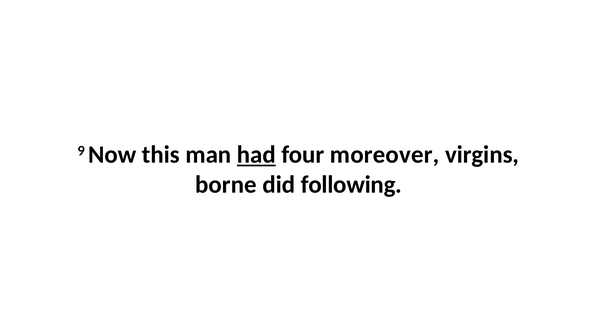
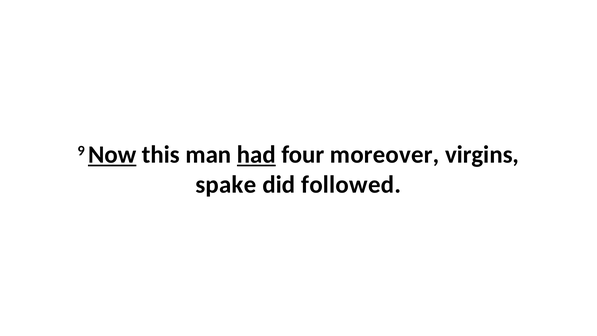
Now underline: none -> present (112, 155)
borne: borne -> spake (226, 185)
following: following -> followed (351, 185)
